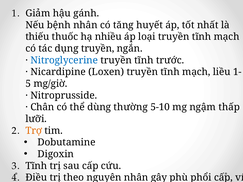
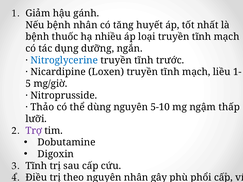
thiếu: thiếu -> bệnh (37, 37)
dụng truyền: truyền -> dưỡng (98, 49)
Chân: Chân -> Thảo (42, 107)
dùng thường: thường -> nguyên (131, 107)
Trợ colour: orange -> purple (34, 131)
